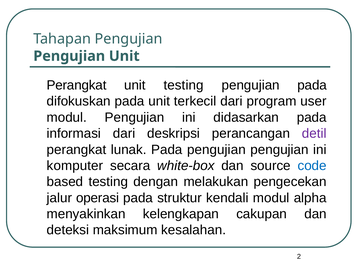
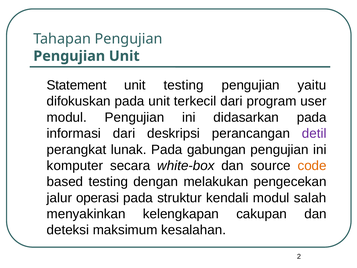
Perangkat: Perangkat -> Statement (77, 85)
pengujian pada: pada -> yaitu (312, 85)
Pada pengujian: pengujian -> gabungan (216, 149)
code colour: blue -> orange (312, 166)
alpha: alpha -> salah (310, 198)
